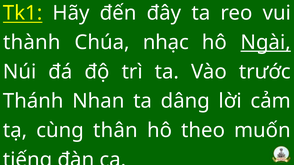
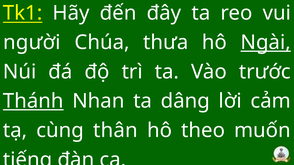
thành: thành -> người (32, 42)
nhạc: nhạc -> thưa (166, 42)
Thánh underline: none -> present (33, 101)
